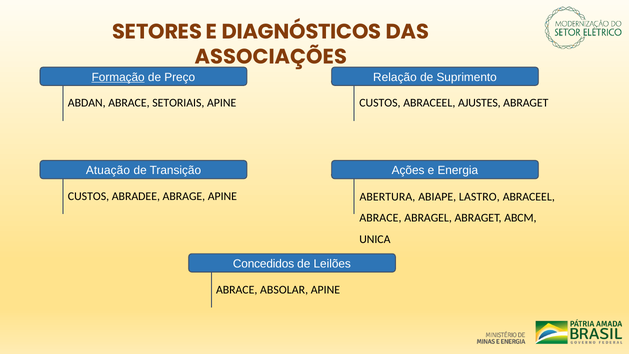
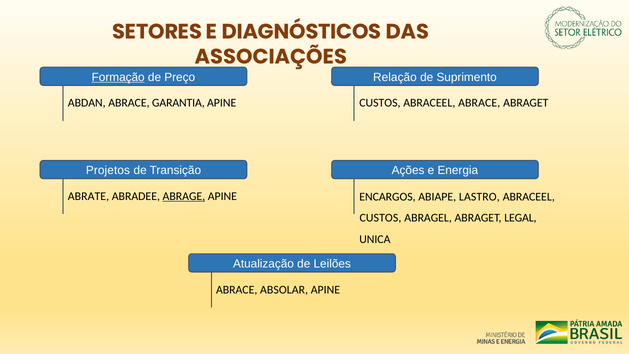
SETORIAIS: SETORIAIS -> GARANTIA (178, 103)
ABRACEEL AJUSTES: AJUSTES -> ABRACE (479, 103)
Atuação: Atuação -> Projetos (108, 170)
CUSTOS: CUSTOS -> ABRATE (88, 196)
ABRAGE underline: none -> present (184, 196)
ABERTURA: ABERTURA -> ENCARGOS (387, 197)
ABRACE: ABRACE -> CUSTOS (380, 218)
ABCM: ABCM -> LEGAL (520, 218)
Concedidos: Concedidos -> Atualização (263, 264)
